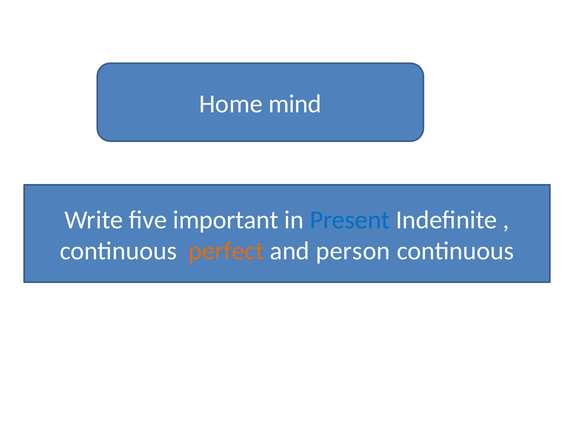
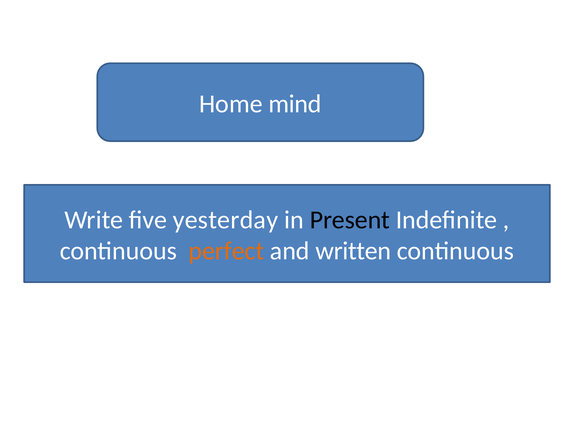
important: important -> yesterday (225, 220)
Present colour: blue -> black (350, 220)
person: person -> written (353, 251)
